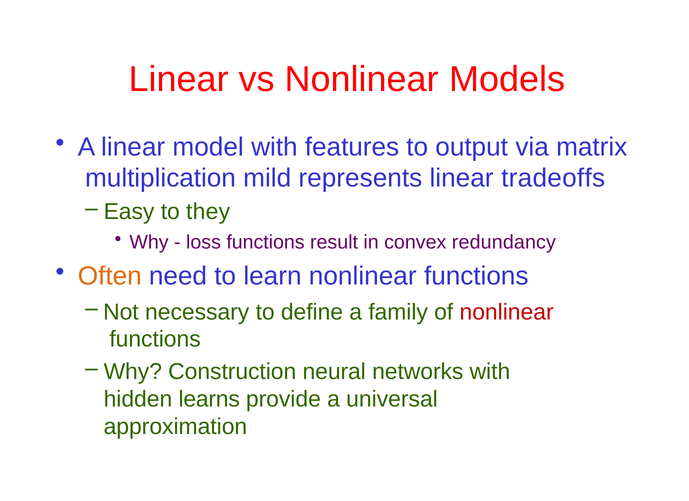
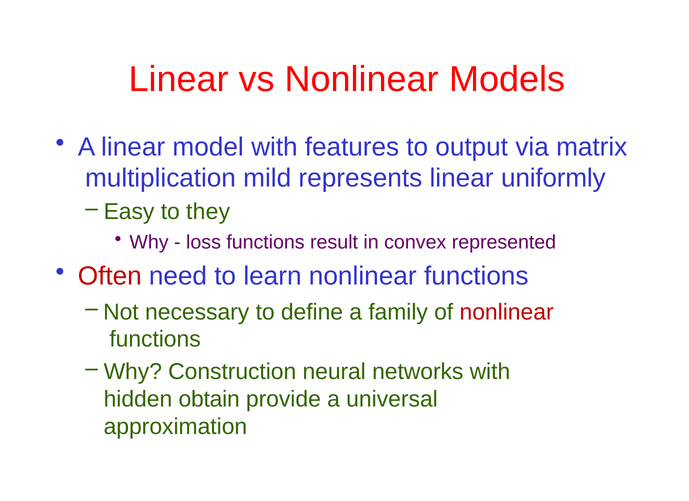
tradeoffs: tradeoffs -> uniformly (553, 178)
redundancy: redundancy -> represented (504, 242)
Often colour: orange -> red (110, 276)
learns: learns -> obtain (209, 399)
